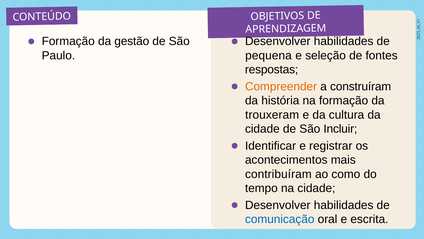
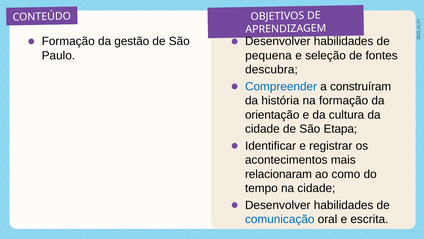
respostas: respostas -> descubra (271, 70)
Compreender colour: orange -> blue (281, 86)
trouxeram: trouxeram -> orientação (272, 115)
Incluir: Incluir -> Etapa (340, 129)
contribuíram: contribuíram -> relacionaram (278, 174)
